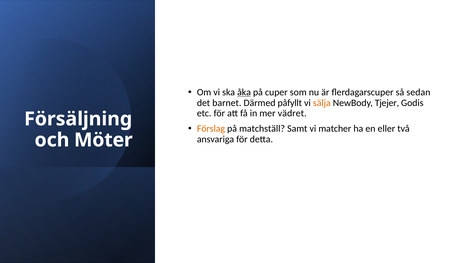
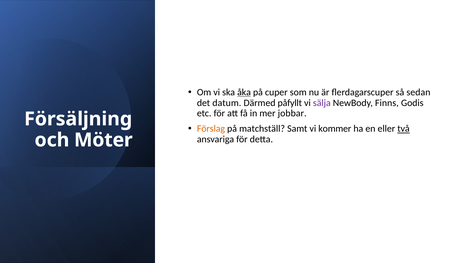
barnet: barnet -> datum (227, 103)
sälja colour: orange -> purple (322, 103)
Tjejer: Tjejer -> Finns (387, 103)
vädret: vädret -> jobbar (292, 113)
matcher: matcher -> kommer (335, 129)
två underline: none -> present (404, 129)
